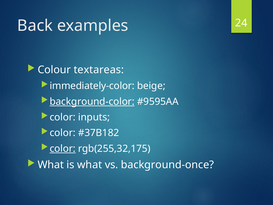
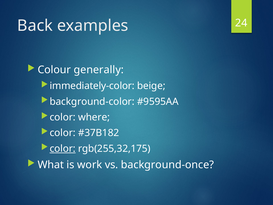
textareas: textareas -> generally (99, 70)
background-color underline: present -> none (92, 101)
inputs: inputs -> where (94, 117)
is what: what -> work (90, 165)
